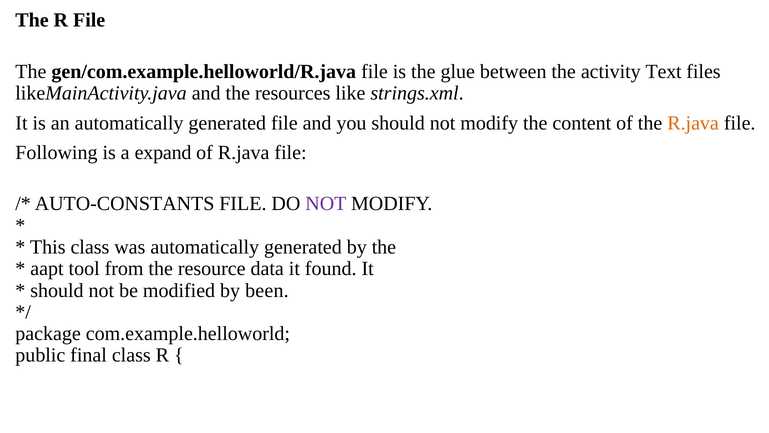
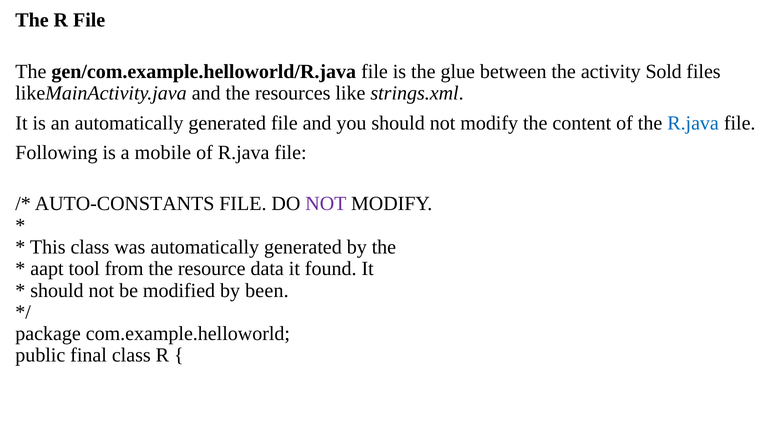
Text: Text -> Sold (664, 72)
R.java colour: orange -> blue (693, 123)
expand: expand -> mobile (163, 152)
